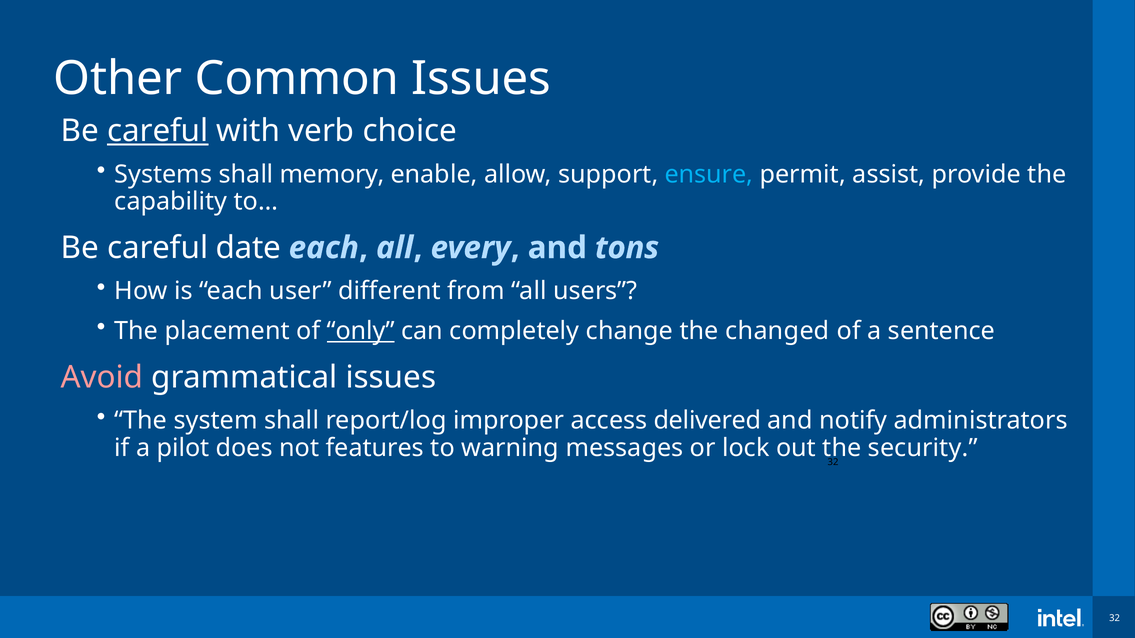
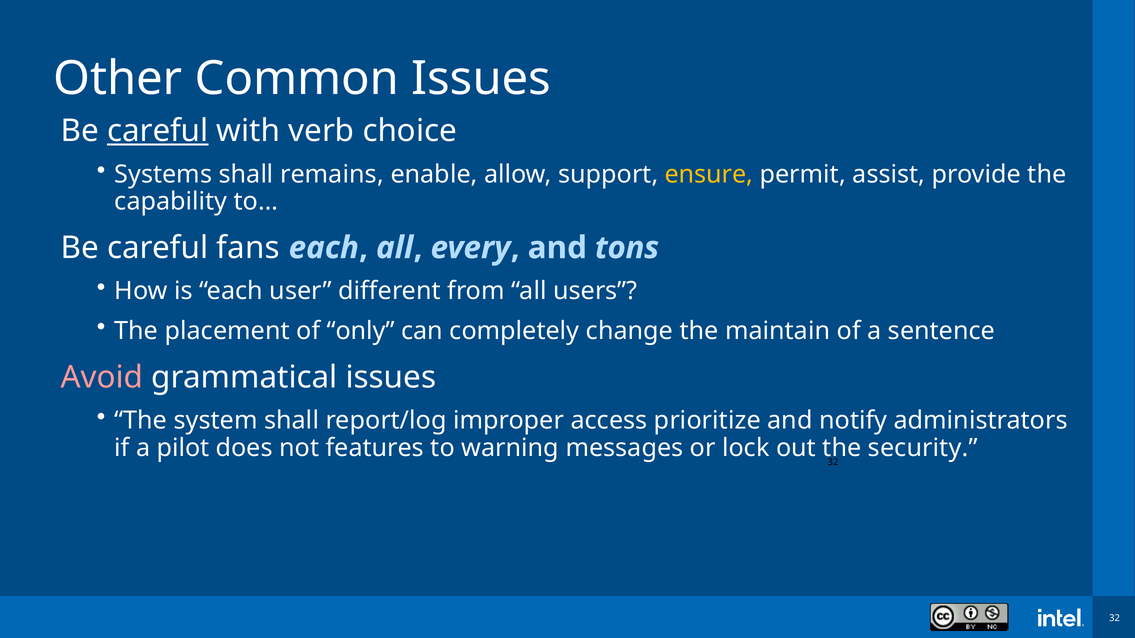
memory: memory -> remains (332, 174)
ensure colour: light blue -> yellow (709, 174)
date: date -> fans (248, 248)
only underline: present -> none (361, 331)
changed: changed -> maintain (778, 331)
delivered: delivered -> prioritize (707, 421)
